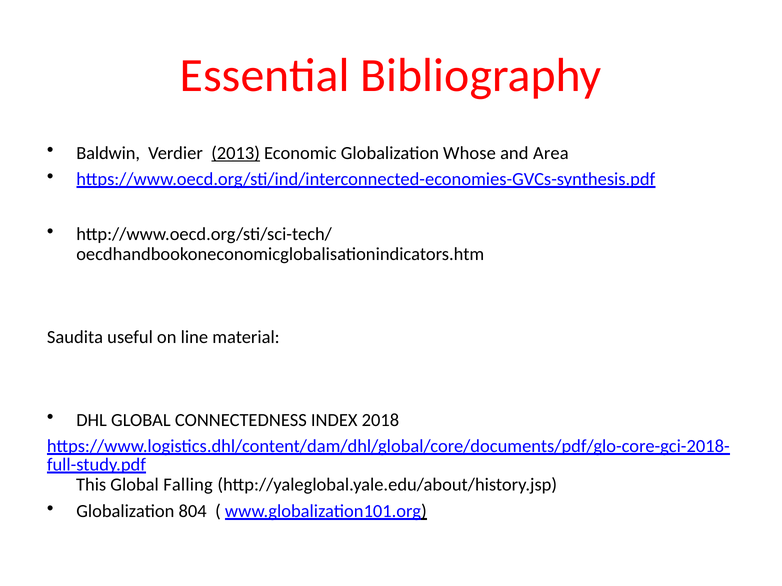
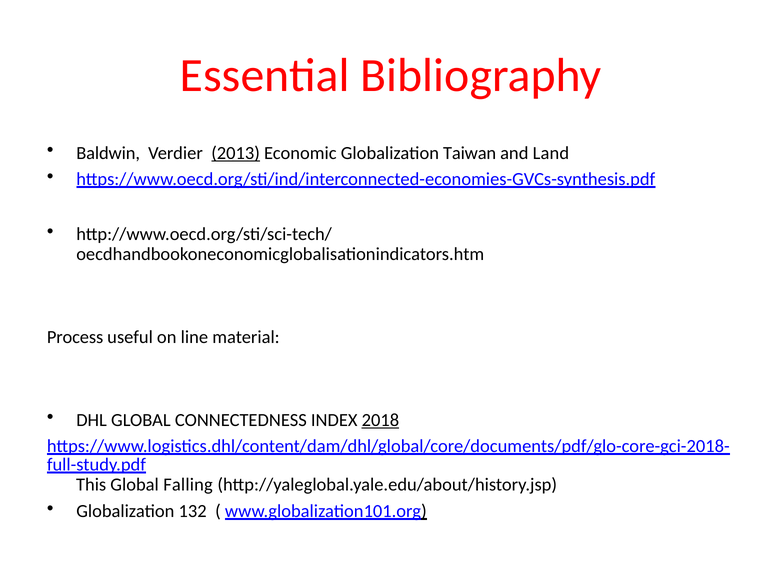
Whose: Whose -> Taiwan (470, 153)
Area: Area -> Land (551, 153)
Saudita: Saudita -> Process (75, 337)
2018 underline: none -> present (380, 420)
804: 804 -> 132 (193, 511)
